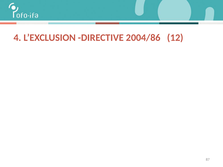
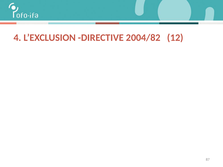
2004/86: 2004/86 -> 2004/82 (143, 38)
